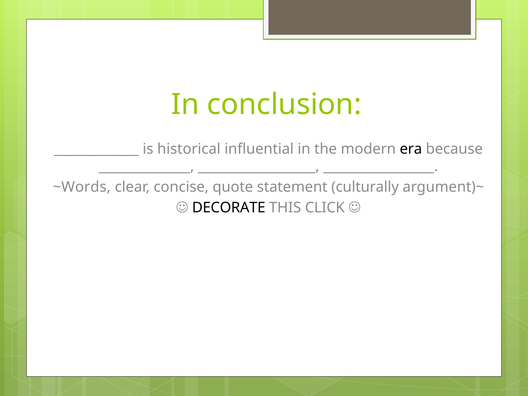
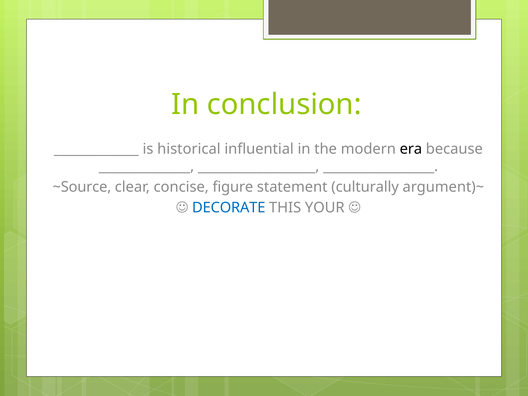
~Words: ~Words -> ~Source (82, 187)
quote: quote -> figure (233, 187)
DECORATE colour: black -> blue (229, 208)
CLICK: CLICK -> YOUR (325, 208)
